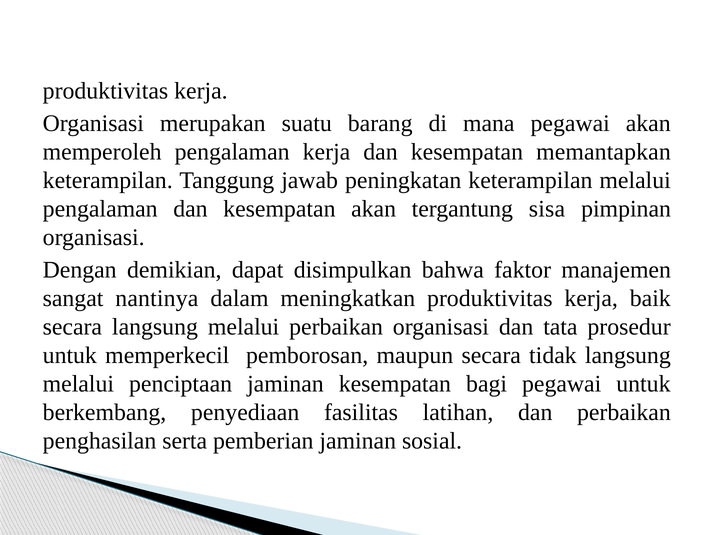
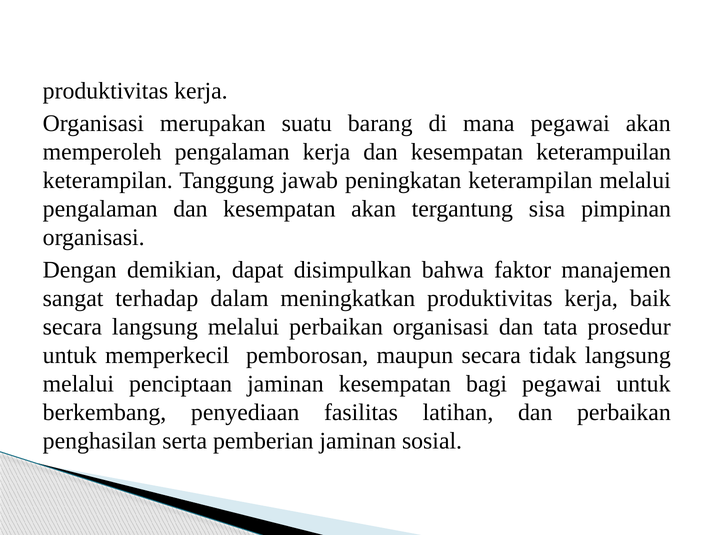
memantapkan: memantapkan -> keterampuilan (604, 152)
nantinya: nantinya -> terhadap (157, 299)
